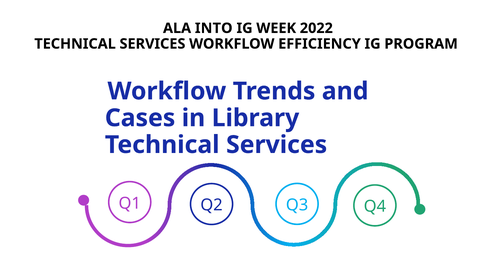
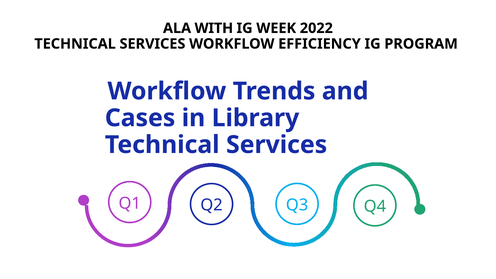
INTO: INTO -> WITH (214, 28)
